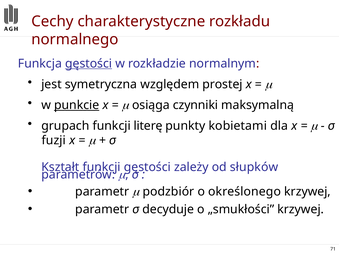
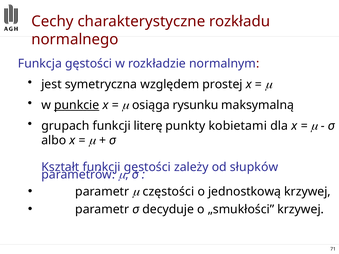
gęstości underline: present -> none (89, 64)
czynniki: czynniki -> rysunku (196, 105)
fuzji: fuzji -> albo (54, 140)
podzbiór: podzbiór -> częstości (168, 192)
określonego: określonego -> jednostkową (245, 192)
